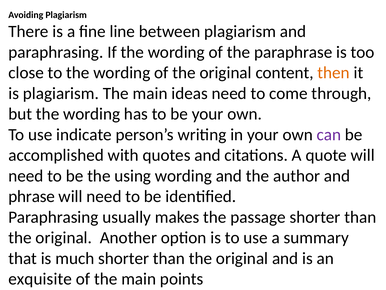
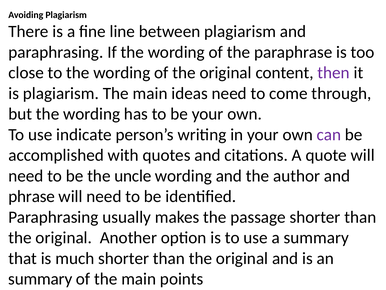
then colour: orange -> purple (334, 73)
using: using -> uncle (133, 176)
exquisite: exquisite -> summary (40, 279)
